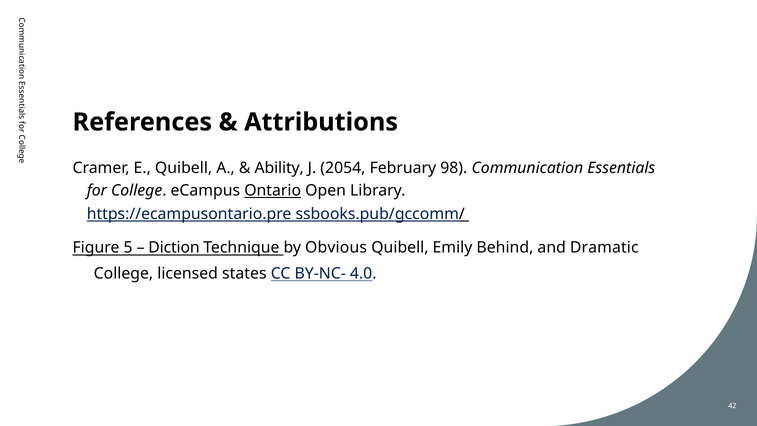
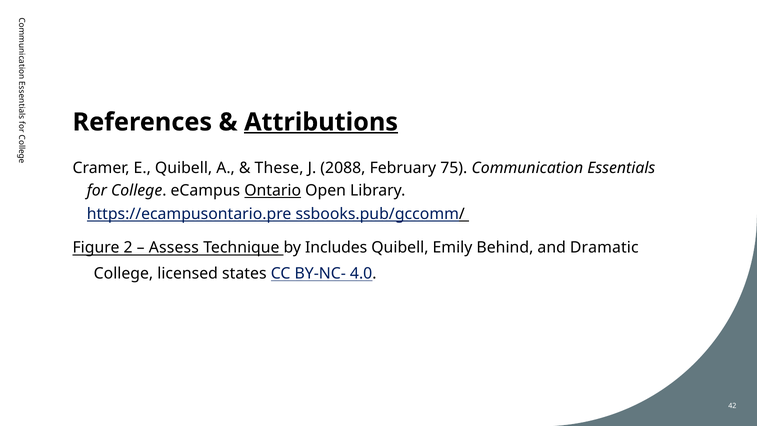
Attributions underline: none -> present (321, 122)
Ability: Ability -> These (279, 168)
2054: 2054 -> 2088 (343, 168)
98: 98 -> 75 (454, 168)
5: 5 -> 2 (128, 248)
Diction: Diction -> Assess (174, 248)
Obvious: Obvious -> Includes (336, 248)
